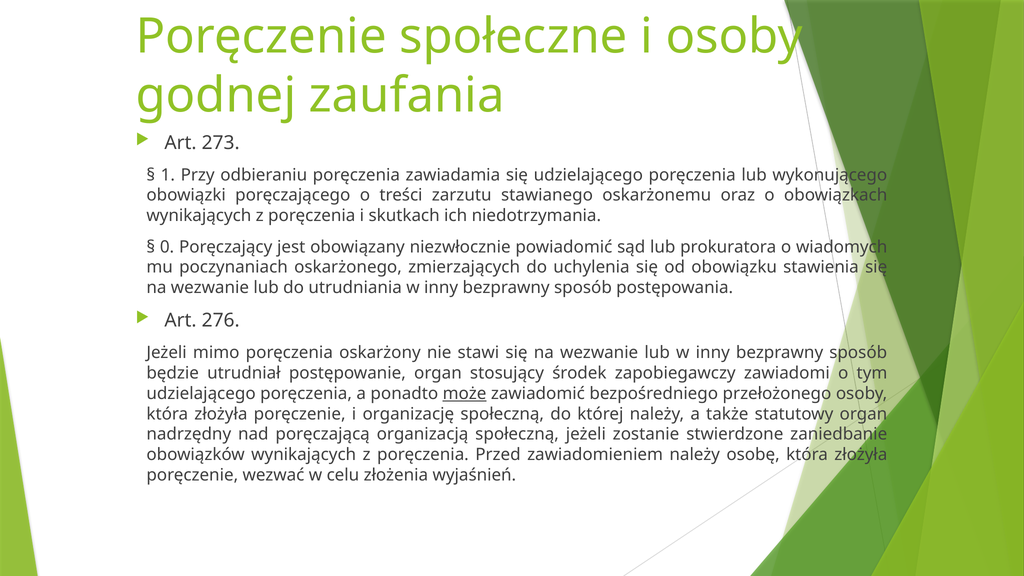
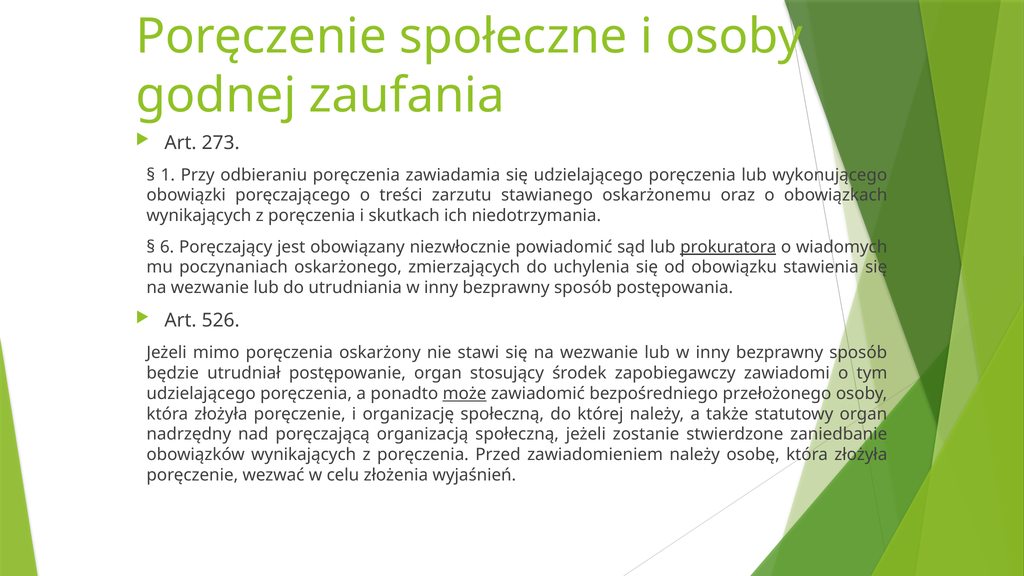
0: 0 -> 6 (167, 247)
prokuratora underline: none -> present (728, 247)
276: 276 -> 526 (221, 320)
